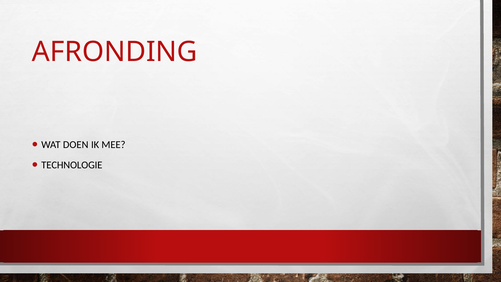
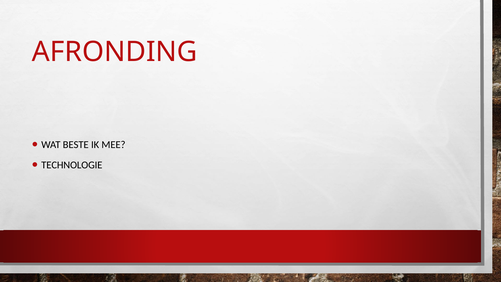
DOEN: DOEN -> BESTE (76, 145)
